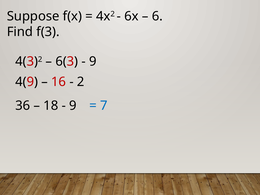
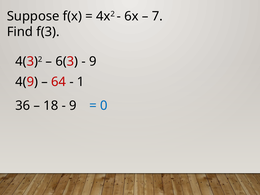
6: 6 -> 7 (157, 16)
16: 16 -> 64 (59, 82)
2: 2 -> 1 (81, 82)
7: 7 -> 0 (104, 106)
